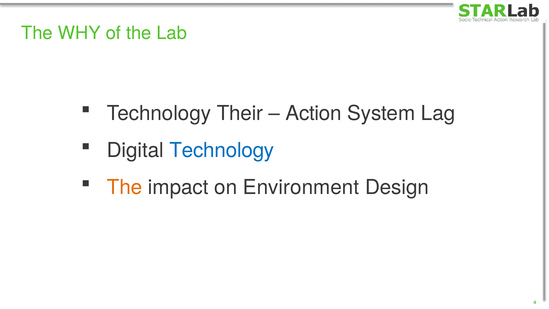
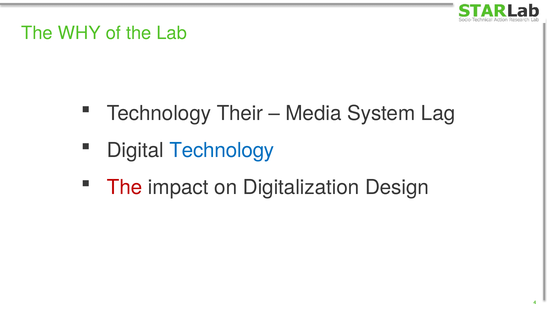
Action: Action -> Media (313, 113)
The colour: orange -> red (125, 187)
Environment: Environment -> Digitalization (301, 187)
